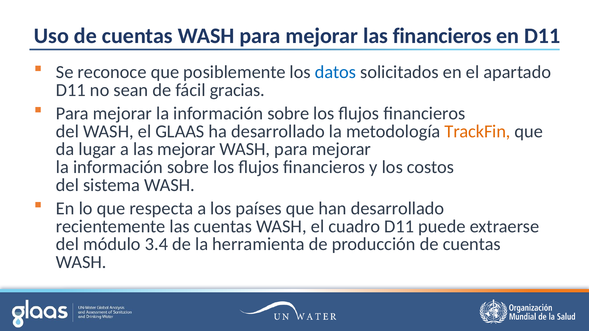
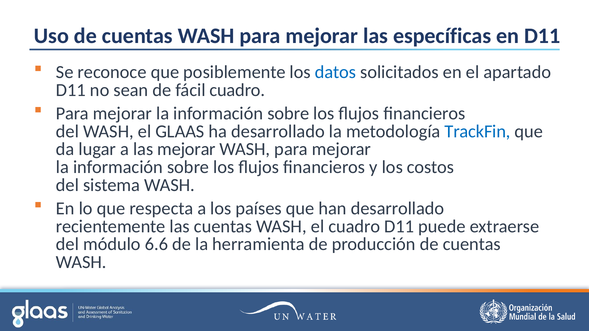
las financieros: financieros -> específicas (442, 36)
fácil gracias: gracias -> cuadro (237, 90)
TrackFin colour: orange -> blue (478, 131)
3.4: 3.4 -> 6.6 (156, 244)
